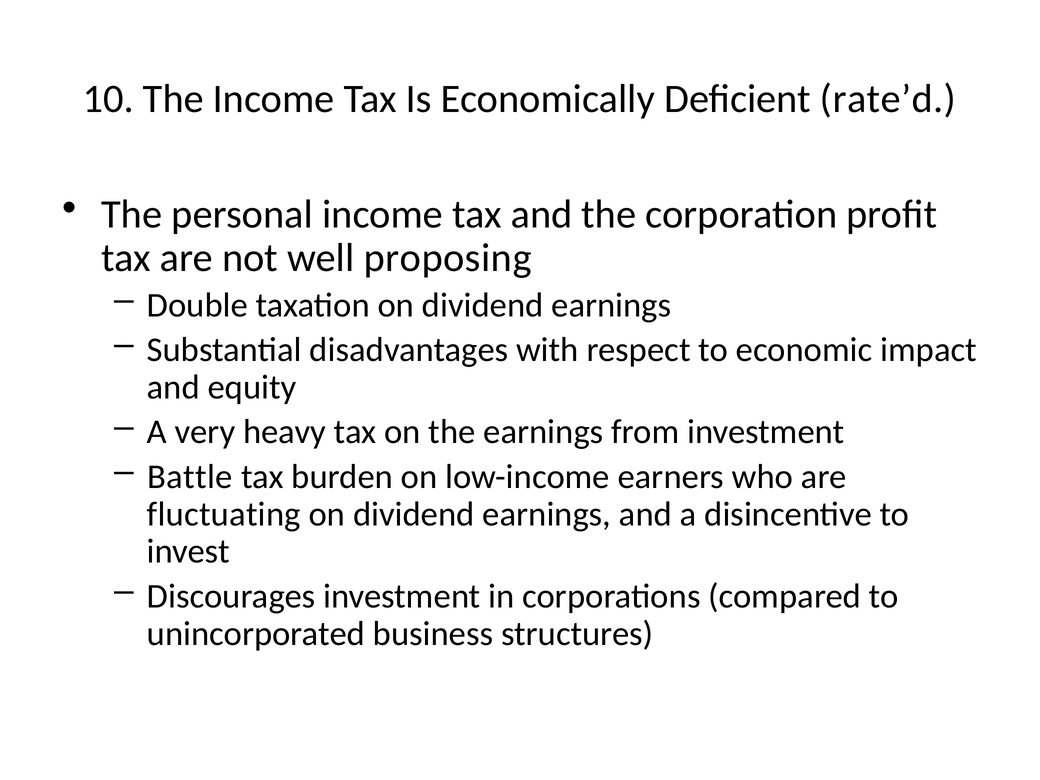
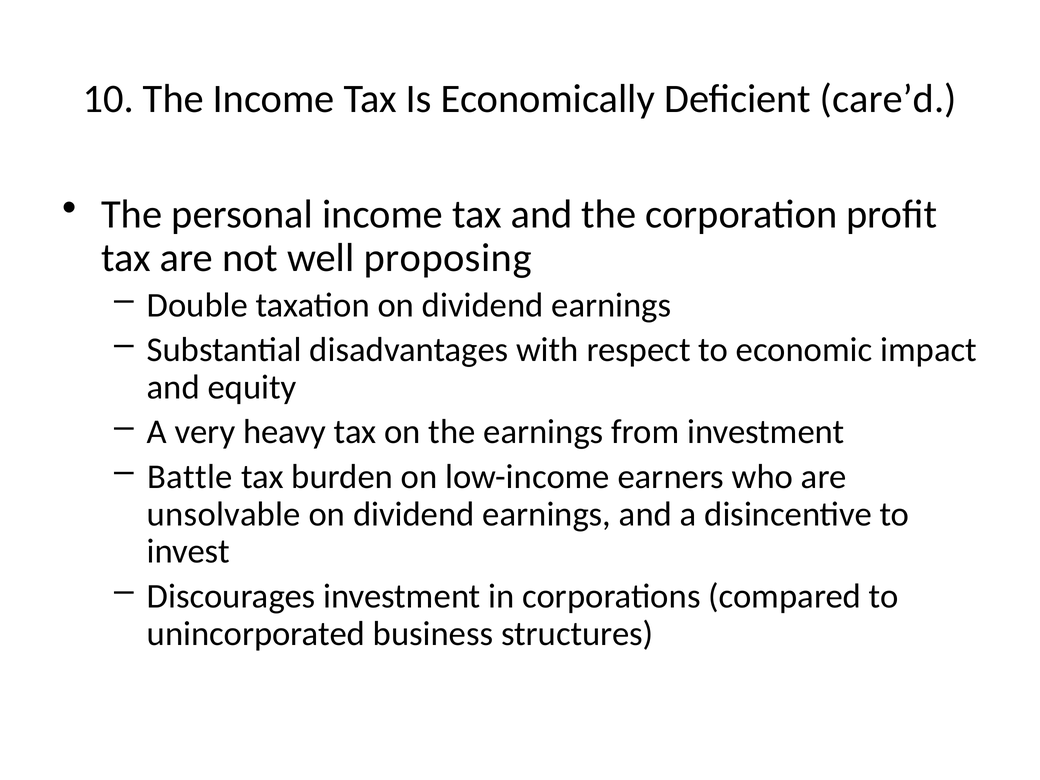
rate’d: rate’d -> care’d (888, 99)
fluctuating: fluctuating -> unsolvable (224, 514)
